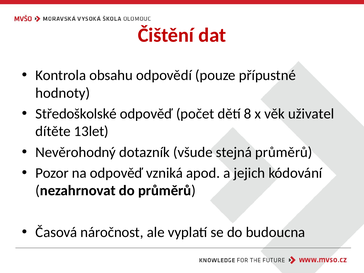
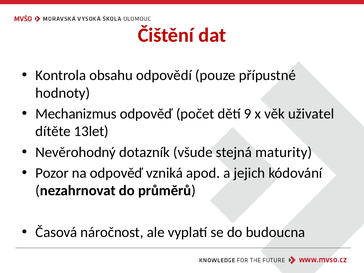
Středoškolské: Středoškolské -> Mechanizmus (76, 114)
8: 8 -> 9 (248, 114)
stejná průměrů: průměrů -> maturity (284, 152)
